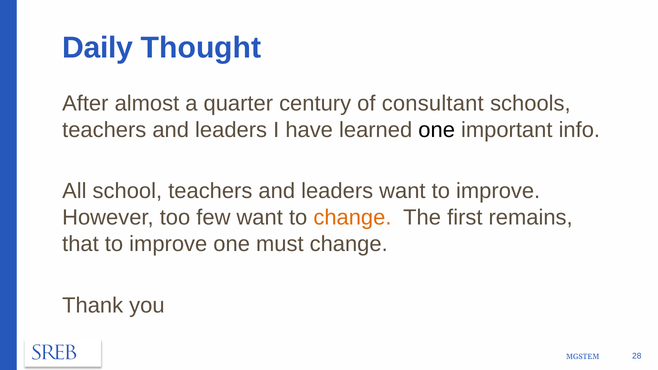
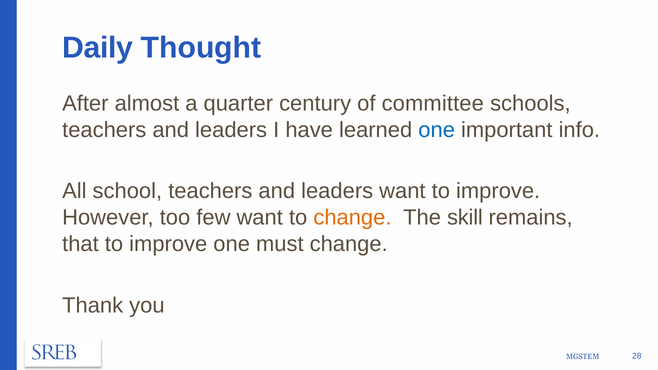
consultant: consultant -> committee (433, 104)
one colour: black -> blue (437, 130)
first: first -> skill (465, 218)
